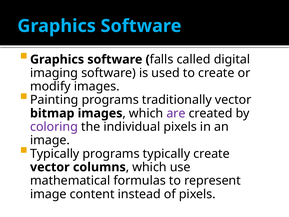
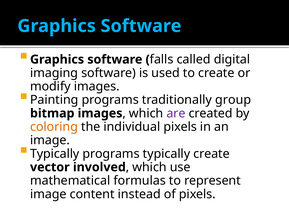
traditionally vector: vector -> group (233, 100)
coloring colour: purple -> orange (54, 127)
columns: columns -> involved (99, 167)
